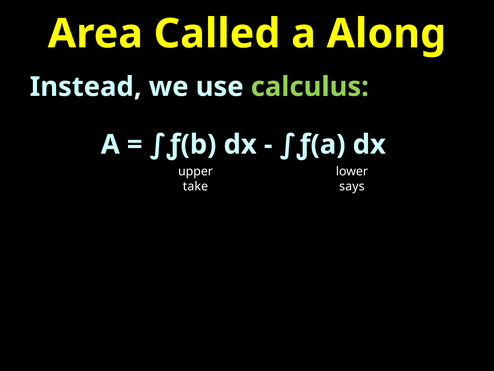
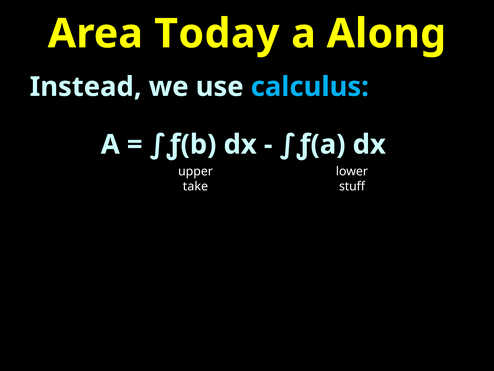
Called: Called -> Today (217, 34)
calculus colour: light green -> light blue (310, 87)
says: says -> stuff (352, 186)
